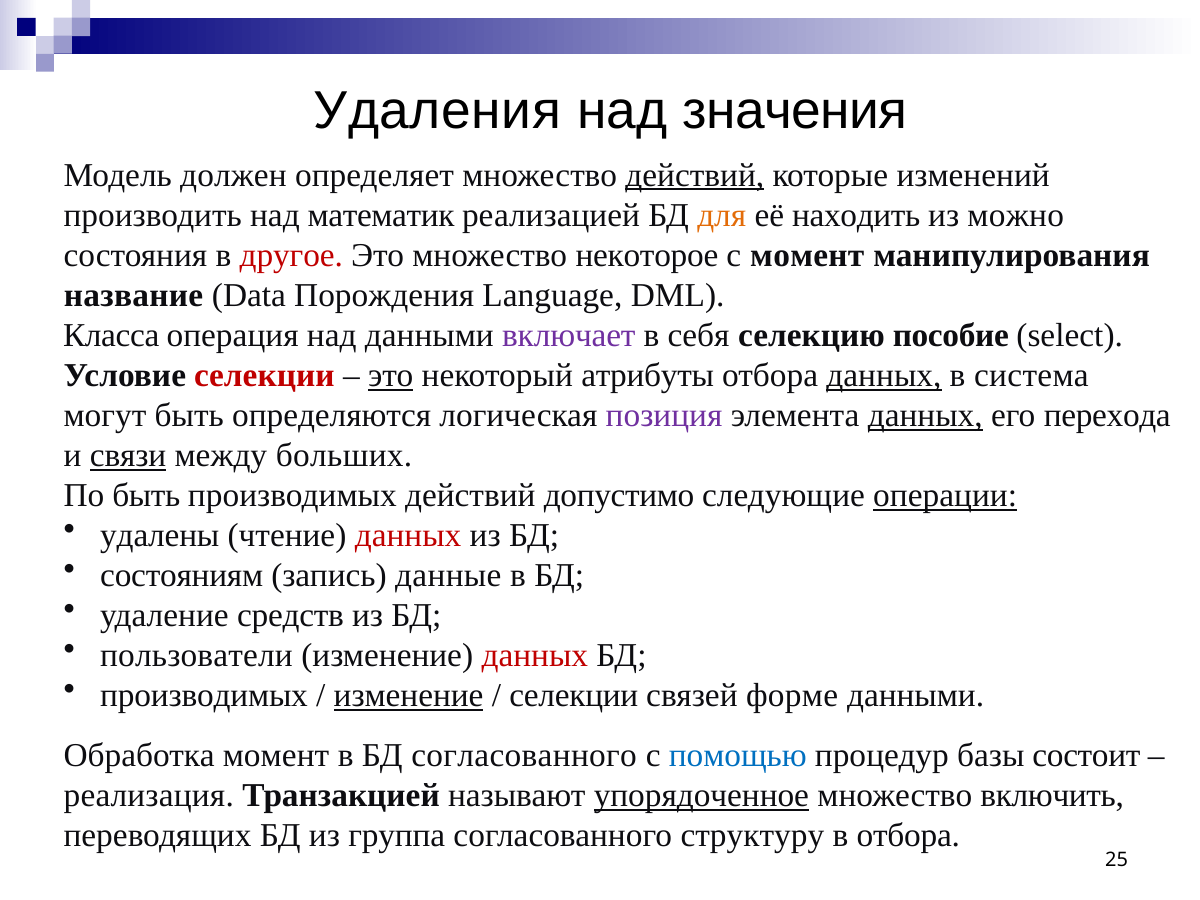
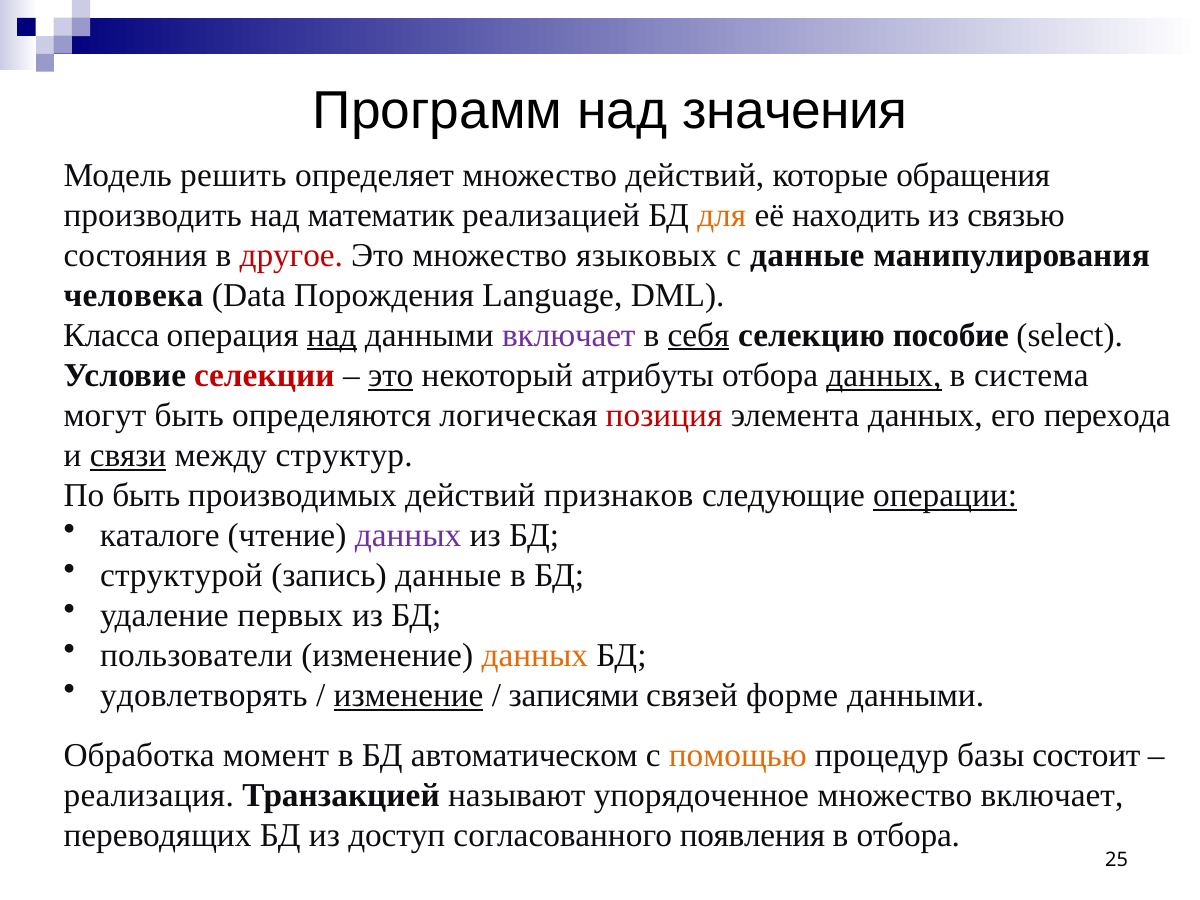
Удаления: Удаления -> Программ (438, 111)
должен: должен -> решить (233, 175)
действий underline: present -> none (695, 175)
изменений: изменений -> обращения (973, 175)
можно: можно -> связью (1016, 215)
некоторое: некоторое -> языковых (647, 255)
с момент: момент -> данные (807, 255)
название: название -> человека (134, 295)
над underline: none -> present (332, 335)
себя underline: none -> present (699, 335)
позиция colour: purple -> red (664, 415)
данных underline: present -> none (925, 415)
больших: больших -> структур (344, 455)
допустимо: допустимо -> признаков (619, 495)
удалены: удалены -> каталоге (160, 535)
данных colour: red -> purple (408, 535)
состояниям: состояниям -> структурой (182, 575)
средств: средств -> первых (290, 615)
данных colour: red -> orange (535, 655)
производимых: производимых -> удовлетворять (204, 695)
селекции: селекции -> записями (574, 695)
БД согласованного: согласованного -> автоматическом (524, 755)
помощью colour: blue -> orange (738, 755)
упорядоченное underline: present -> none (701, 795)
множество включить: включить -> включает (1052, 795)
группа: группа -> доступ (397, 835)
структуру: структуру -> появления (753, 835)
